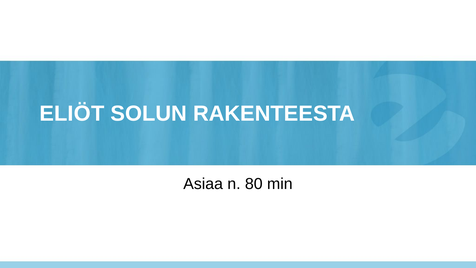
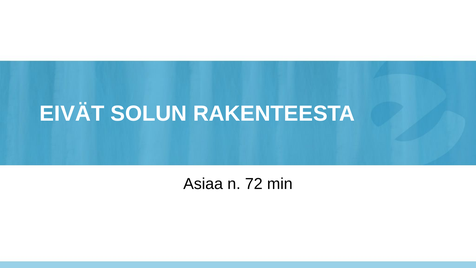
ELIÖT: ELIÖT -> EIVÄT (72, 113)
80: 80 -> 72 (254, 184)
